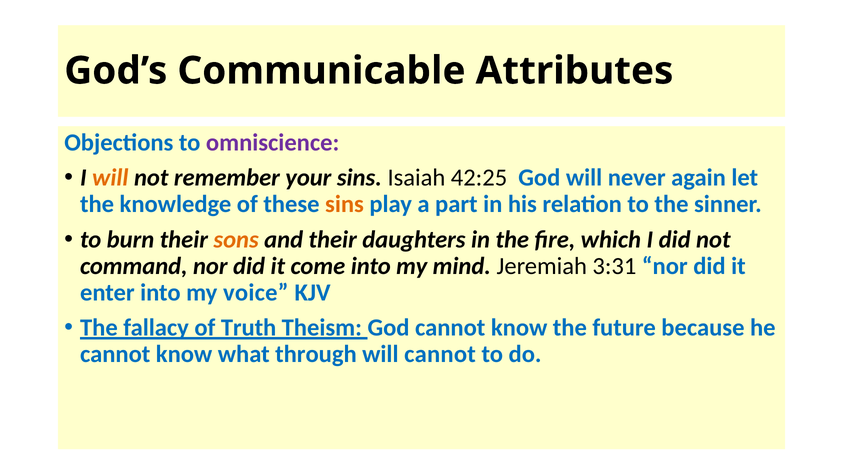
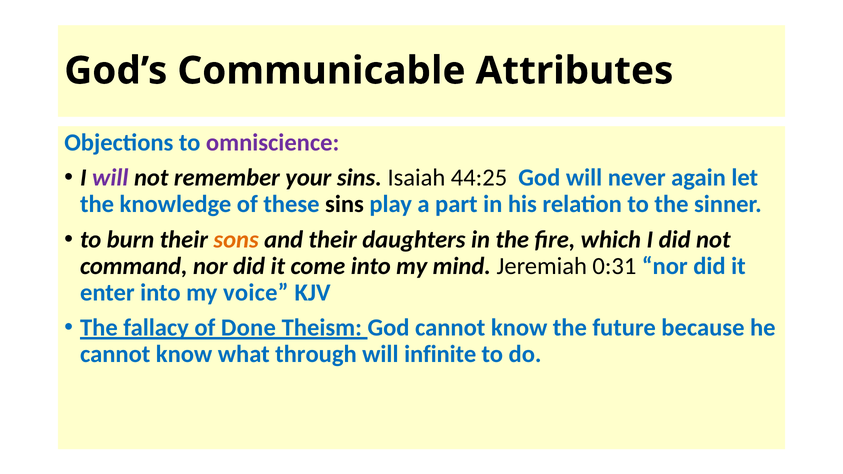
will colour: orange -> purple (110, 178)
42:25: 42:25 -> 44:25 (479, 178)
sins colour: orange -> black (344, 204)
3:31: 3:31 -> 0:31 (614, 266)
Truth: Truth -> Done (248, 328)
will cannot: cannot -> infinite (440, 354)
